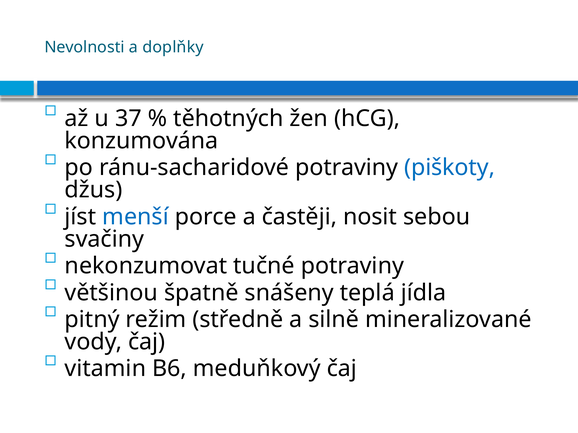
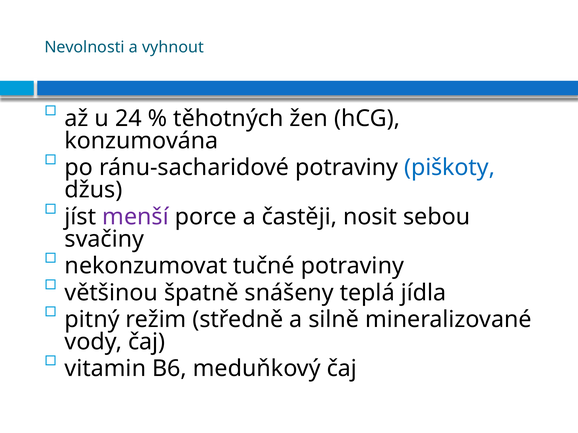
doplňky: doplňky -> vyhnout (173, 47)
37: 37 -> 24 (128, 119)
menší colour: blue -> purple (135, 217)
